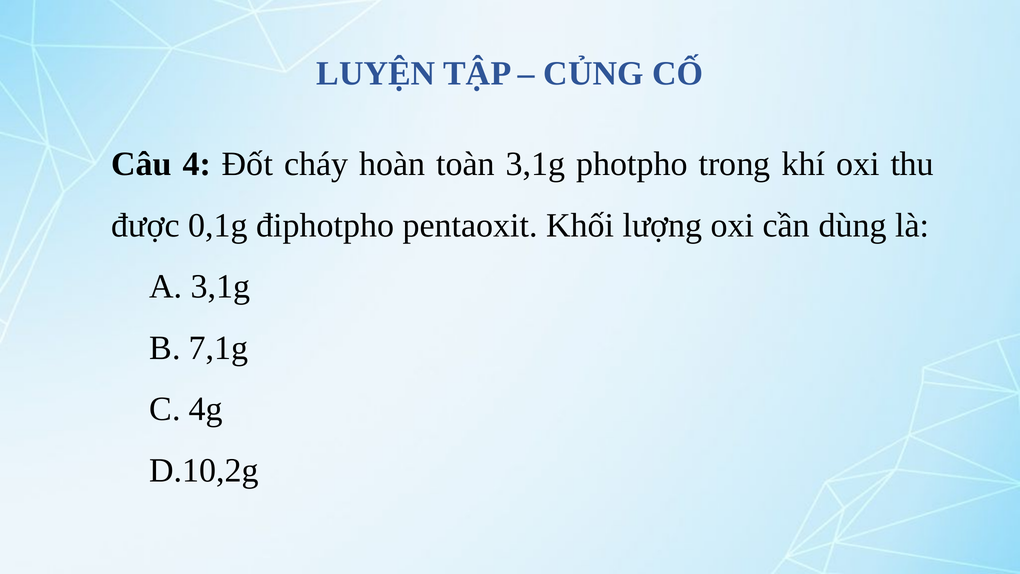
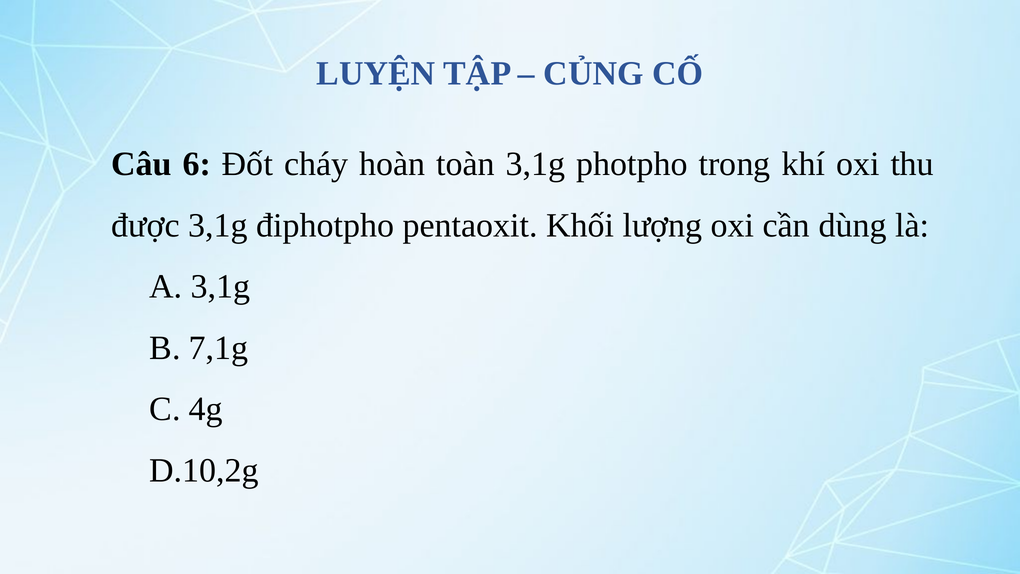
4: 4 -> 6 (197, 164)
được 0,1g: 0,1g -> 3,1g (218, 225)
